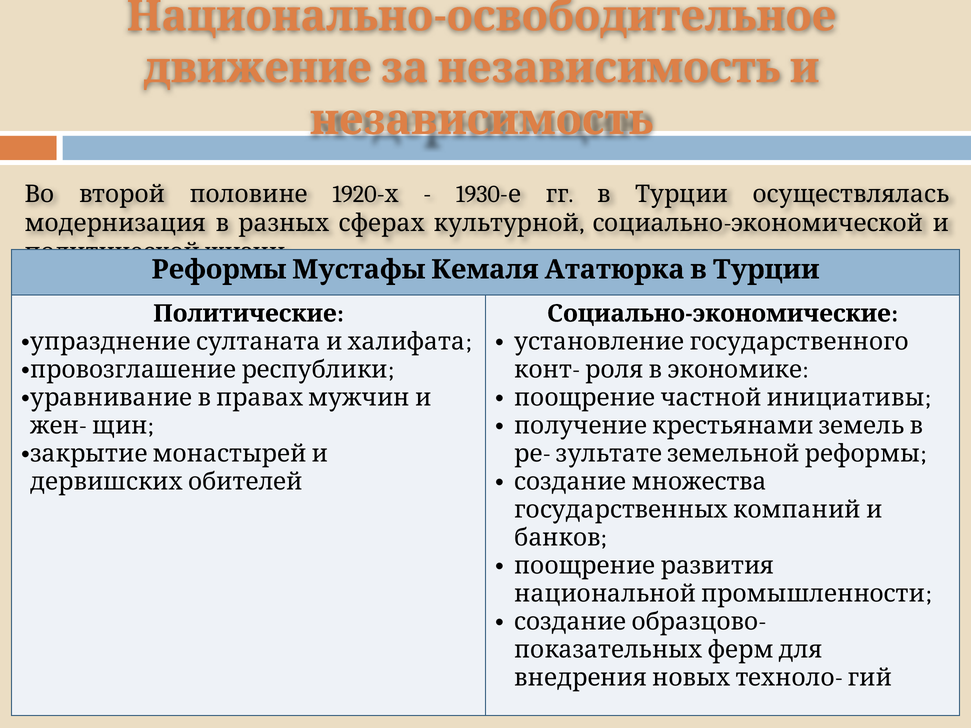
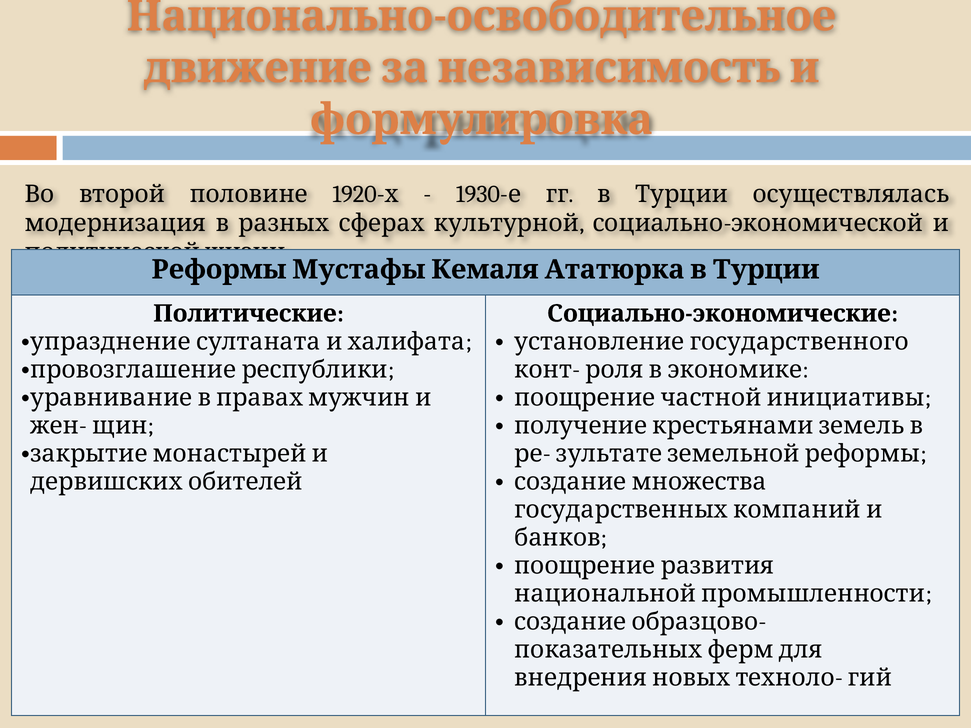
независимость: независимость -> формулировка (482, 120)
